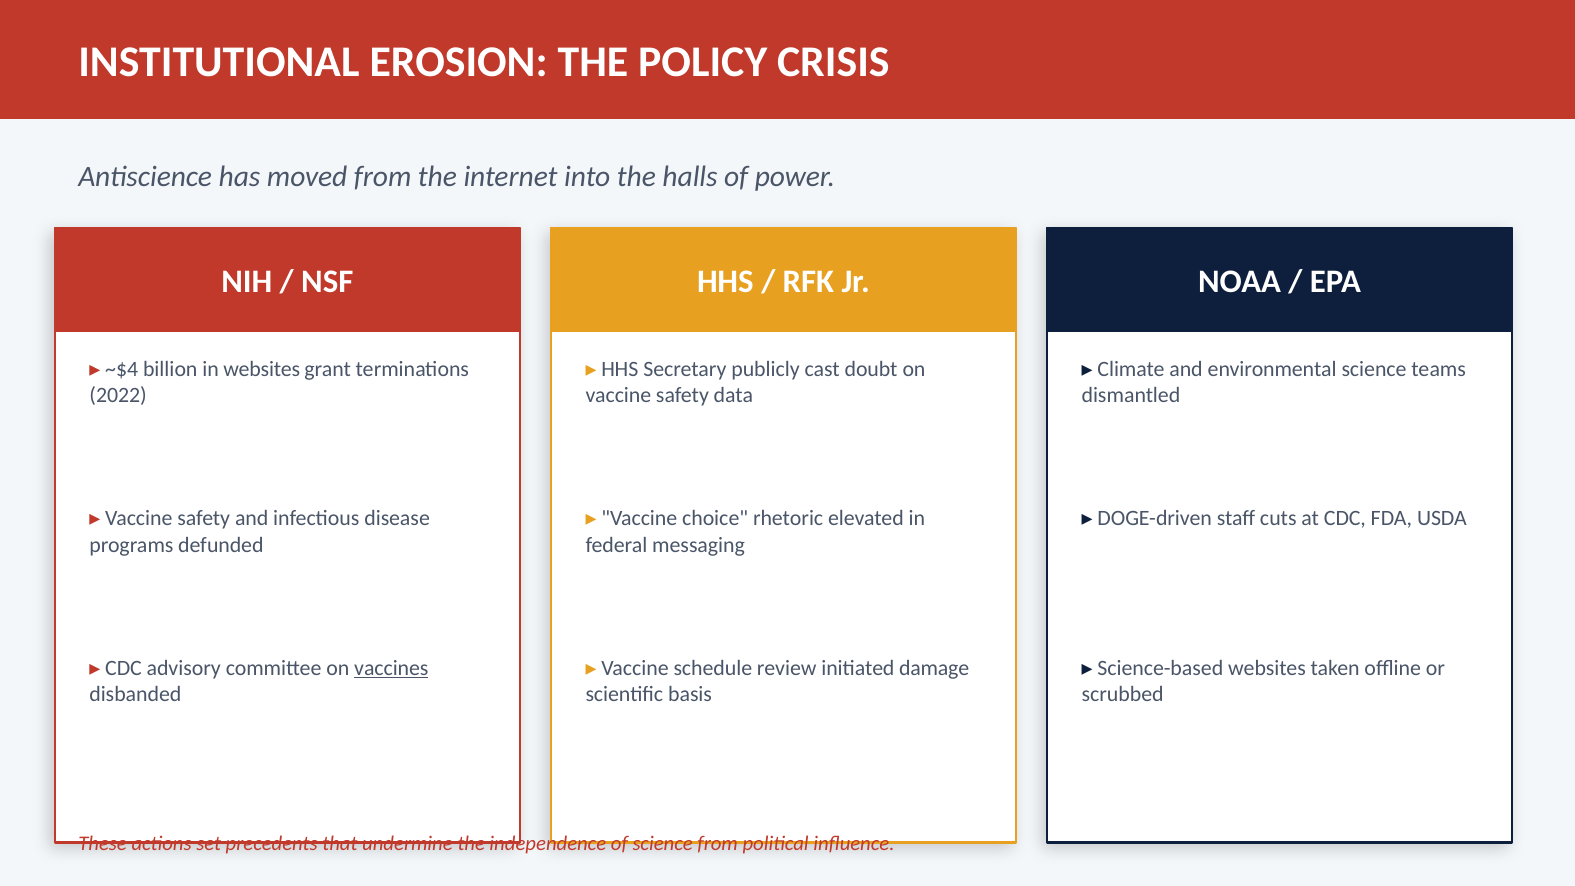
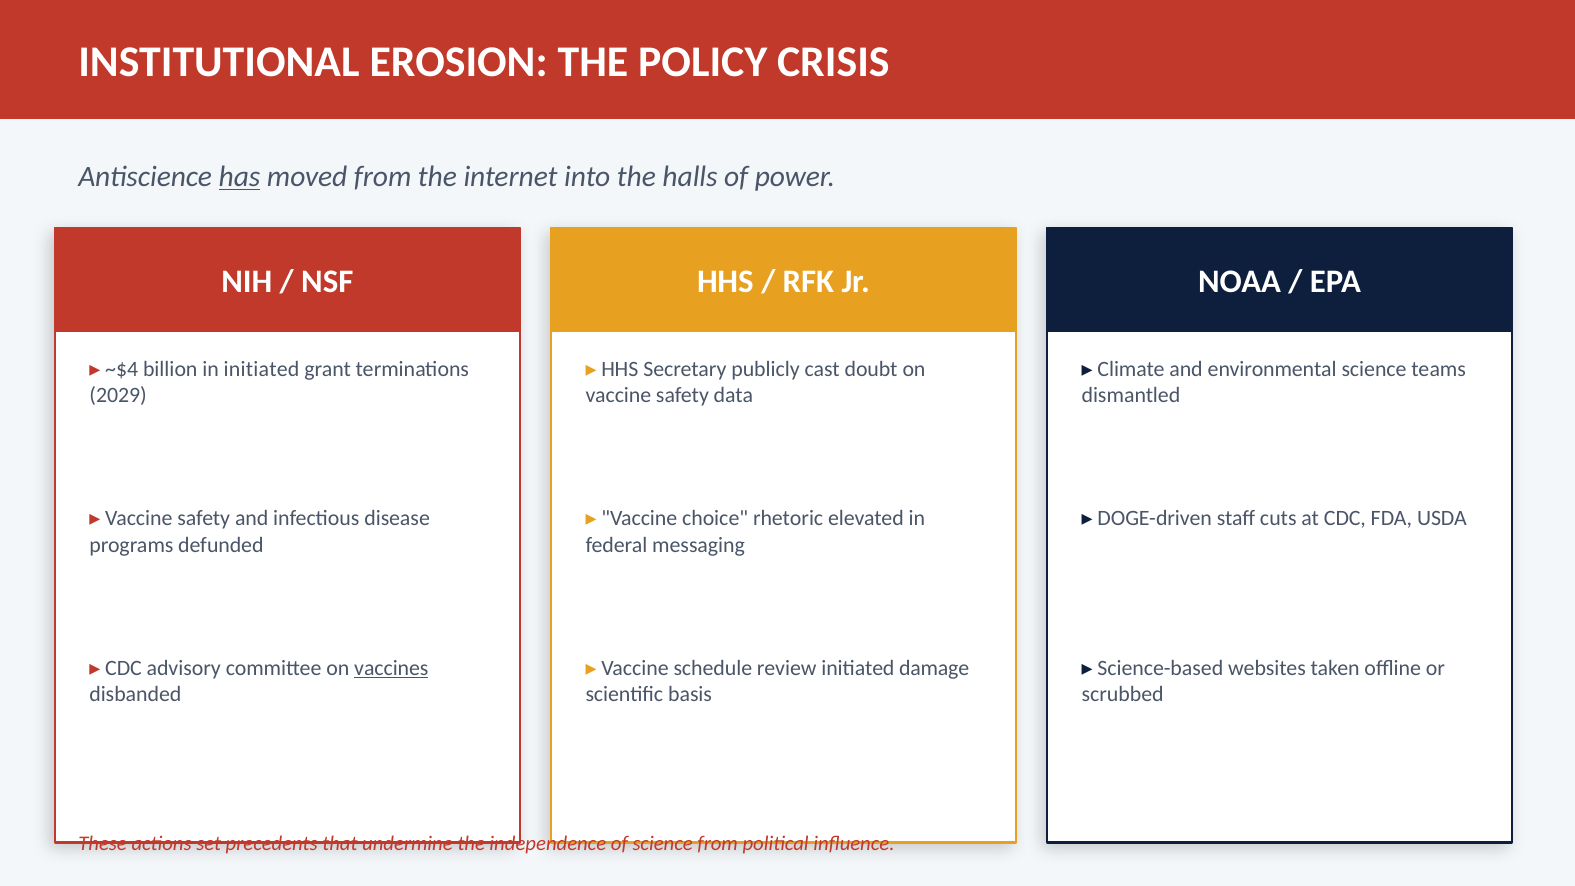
has underline: none -> present (240, 177)
in websites: websites -> initiated (262, 369)
2022: 2022 -> 2029 (118, 395)
